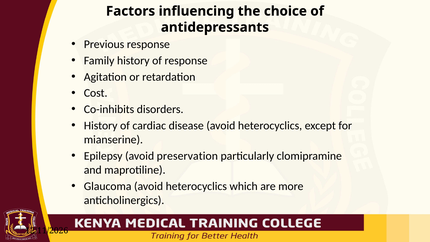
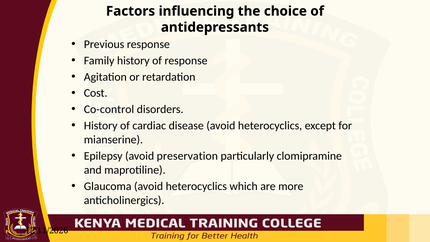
Co-inhibits: Co-inhibits -> Co-control (109, 109)
